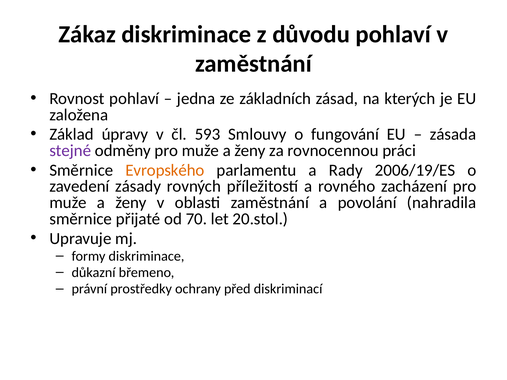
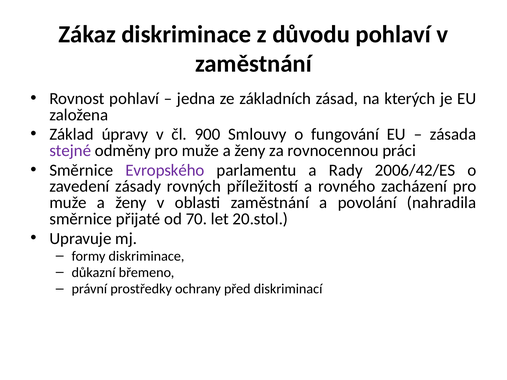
593: 593 -> 900 (208, 134)
Evropského colour: orange -> purple (165, 170)
2006/19/ES: 2006/19/ES -> 2006/42/ES (415, 170)
